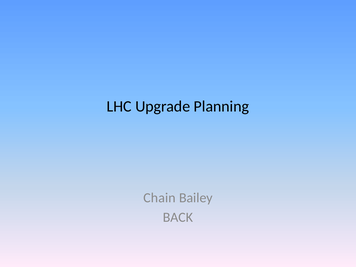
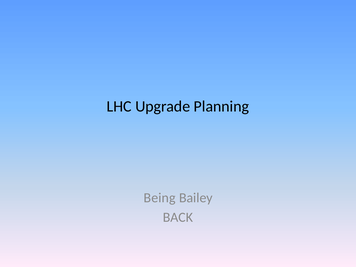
Chain: Chain -> Being (160, 198)
